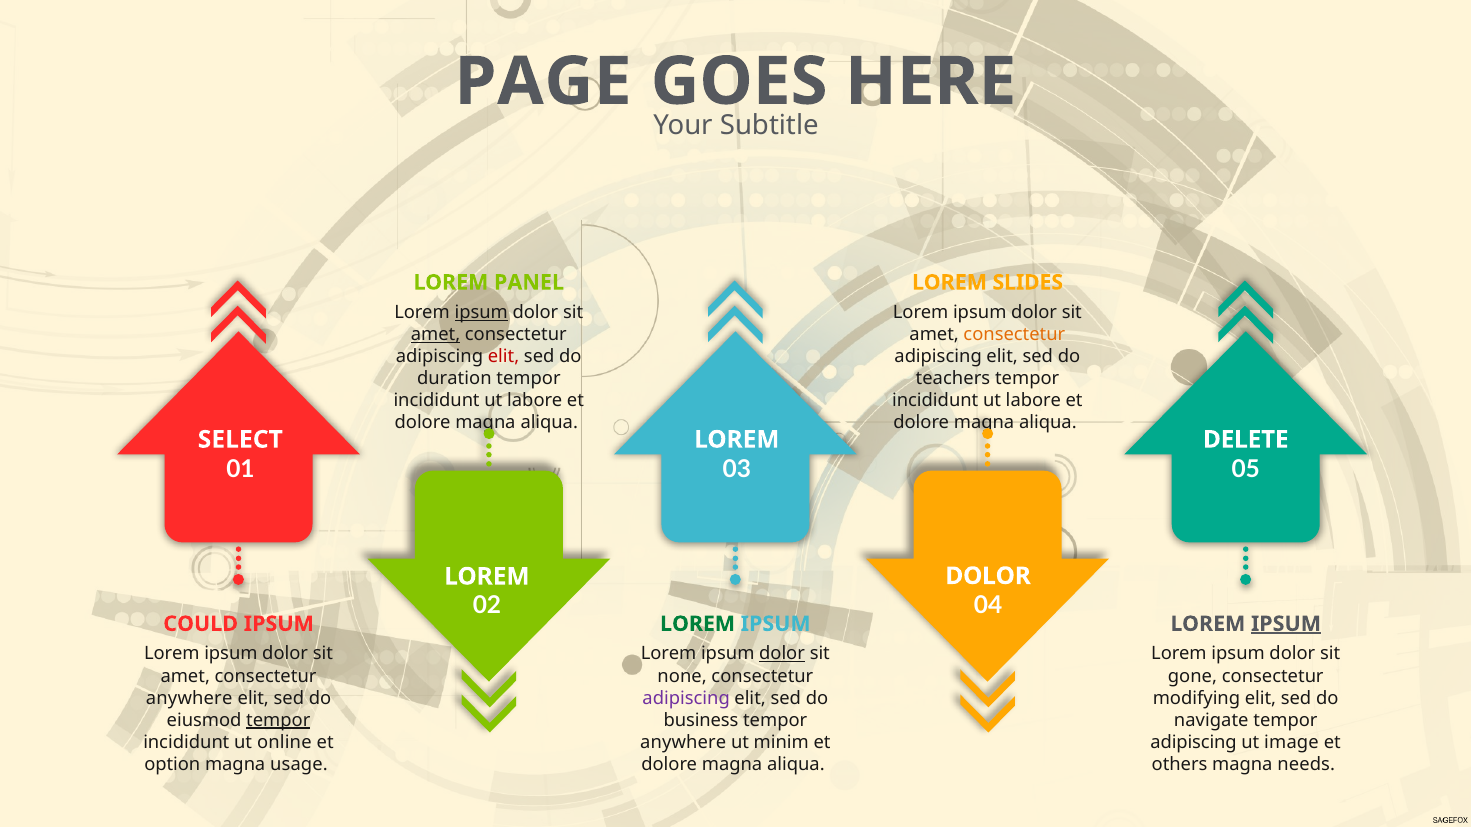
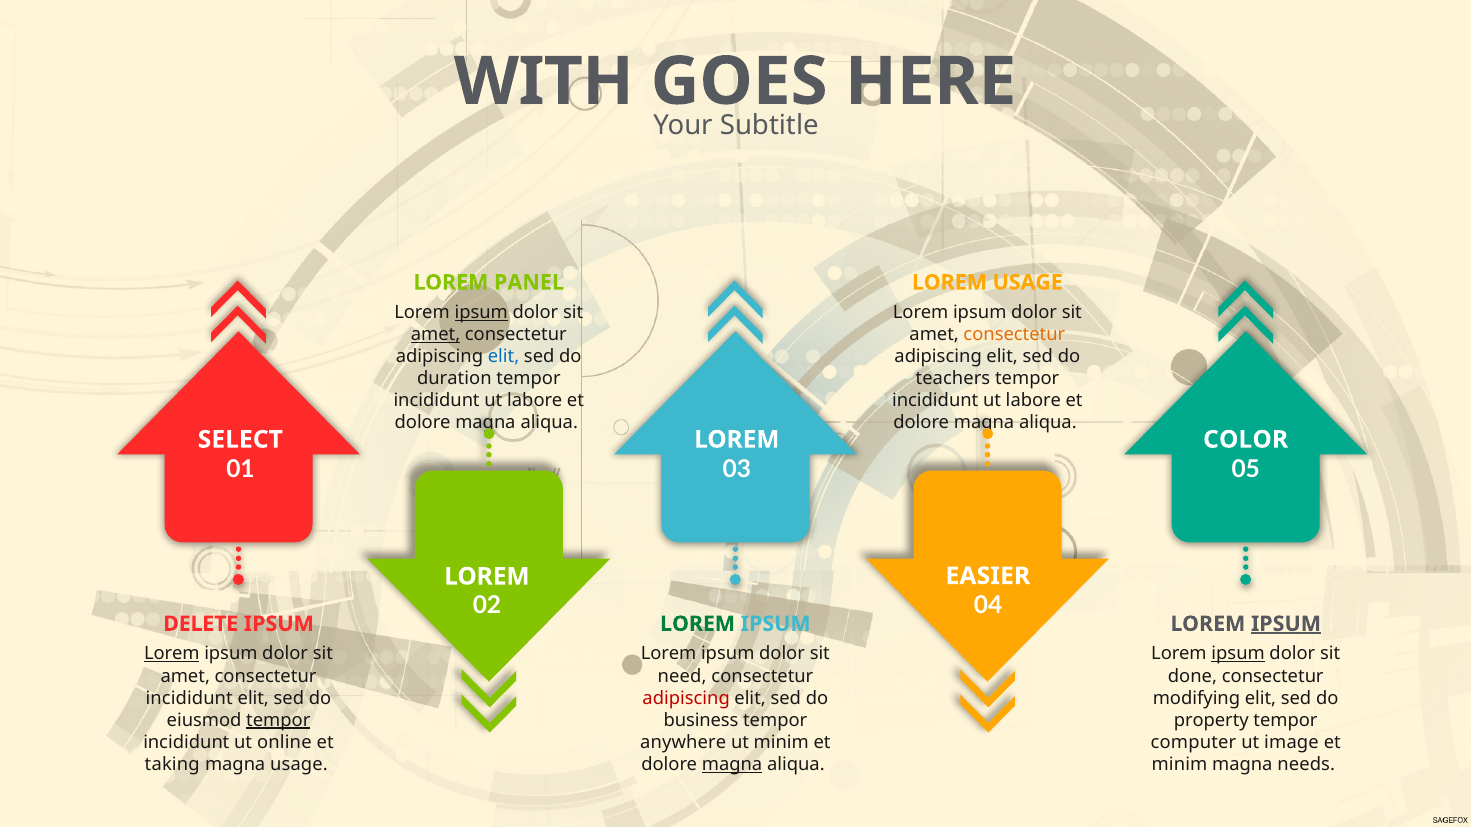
PAGE: PAGE -> WITH (544, 82)
LOREM SLIDES: SLIDES -> USAGE (1028, 283)
elit colour: red -> blue (504, 357)
DELETE: DELETE -> COLOR (1246, 440)
DOLOR: DOLOR -> EASIER (988, 576)
COULD: COULD -> DELETE (201, 624)
Lorem underline: none -> present (172, 654)
dolor underline: present -> none (782, 654)
ipsum underline: none -> present (1238, 654)
none: none -> need (682, 676)
gone: gone -> done (1192, 676)
anywhere: anywhere -> incididunt (189, 698)
adipiscing colour: purple -> red (686, 698)
navigate: navigate -> property (1211, 720)
adipiscing: adipiscing -> computer (1193, 743)
option: option -> taking (172, 765)
magna underline: none -> present (732, 765)
others: others -> minim (1179, 765)
